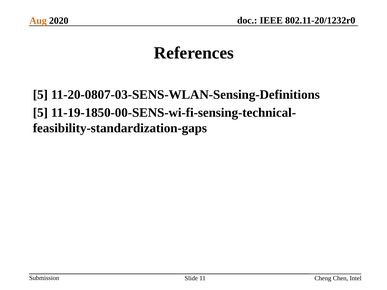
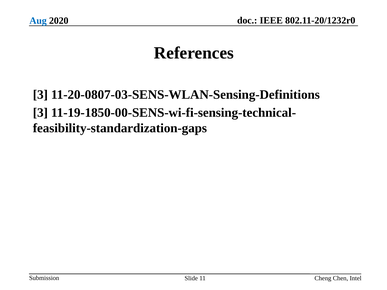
Aug colour: orange -> blue (38, 21)
5: 5 -> 3 (40, 95)
5: 5 -> 3 (40, 113)
